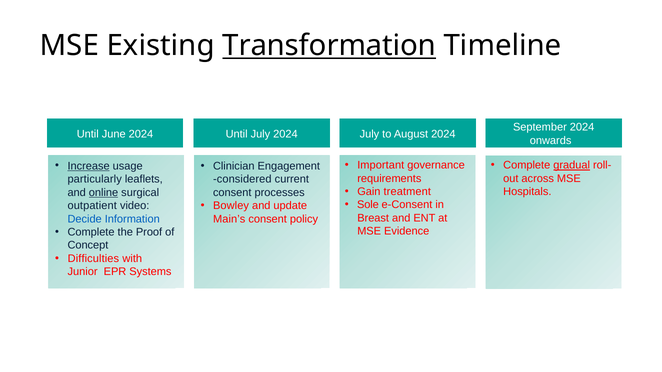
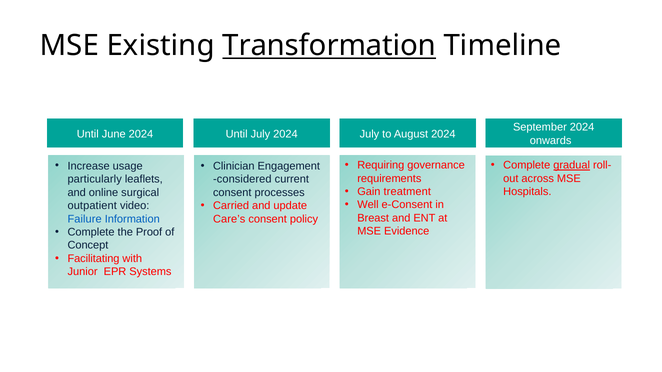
Important: Important -> Requiring (381, 165)
Increase underline: present -> none (89, 166)
online underline: present -> none (104, 193)
Sole: Sole -> Well (368, 205)
Bowley: Bowley -> Carried (231, 206)
Decide: Decide -> Failure (85, 219)
Main’s: Main’s -> Care’s (229, 219)
Difficulties: Difficulties -> Facilitating (94, 259)
